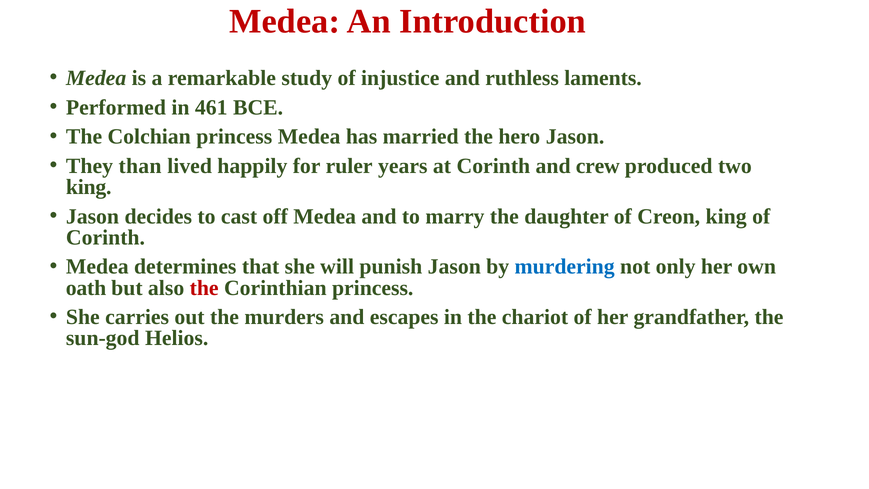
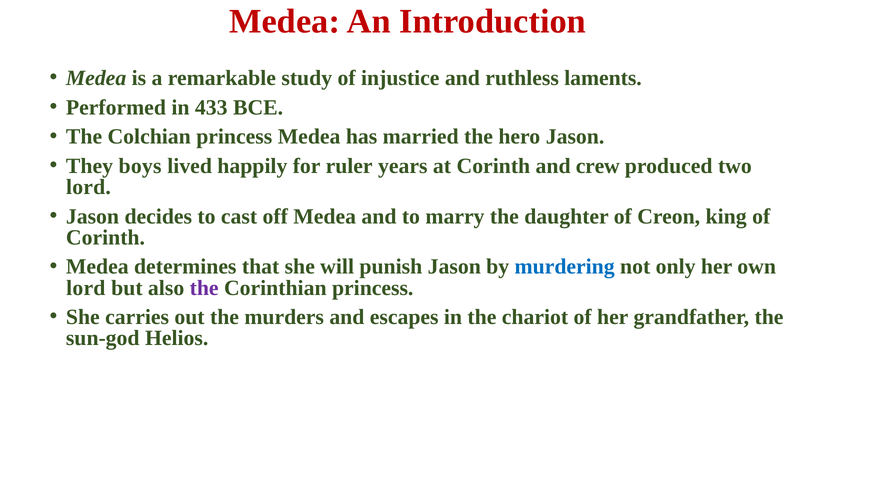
461: 461 -> 433 (211, 107)
than: than -> boys (140, 166)
king: king -> lord (88, 187)
oath: oath -> lord (86, 288)
the colour: red -> purple (204, 288)
